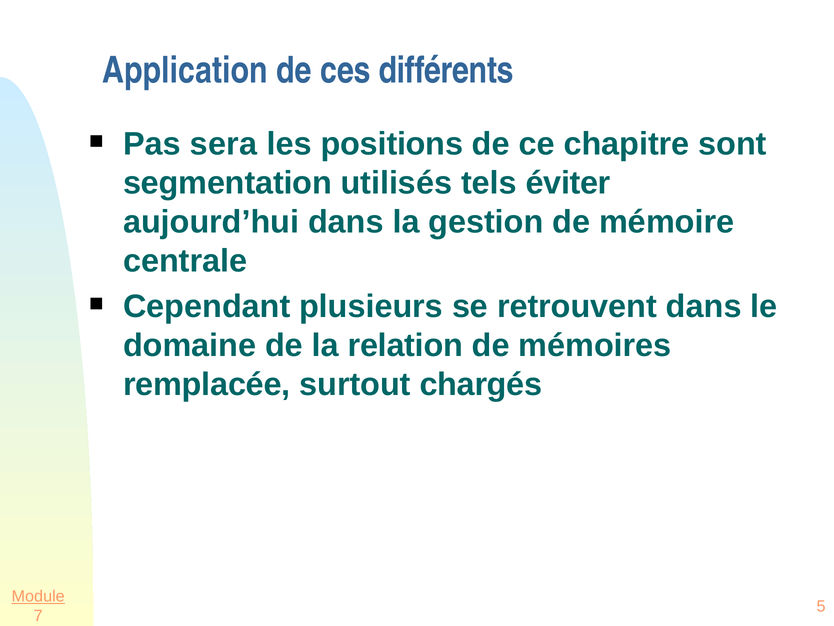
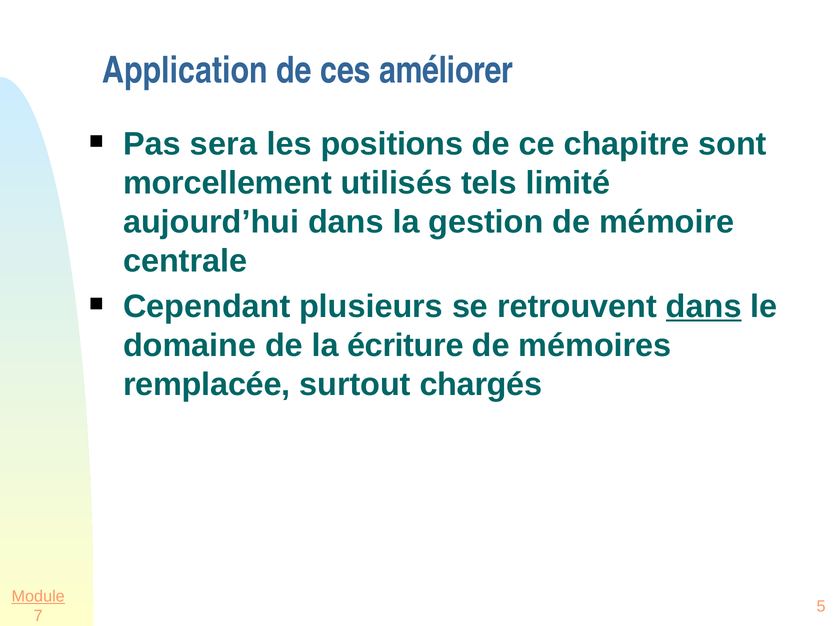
différents: différents -> améliorer (446, 71)
segmentation: segmentation -> morcellement (227, 183)
éviter: éviter -> limité (568, 183)
dans underline: none -> present (704, 306)
relation: relation -> écriture (405, 345)
